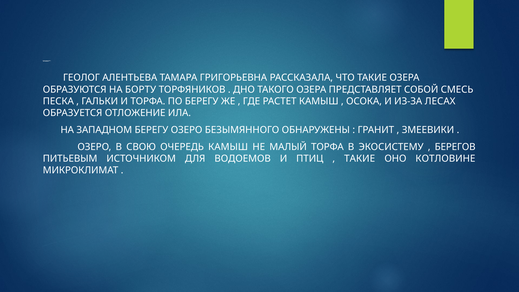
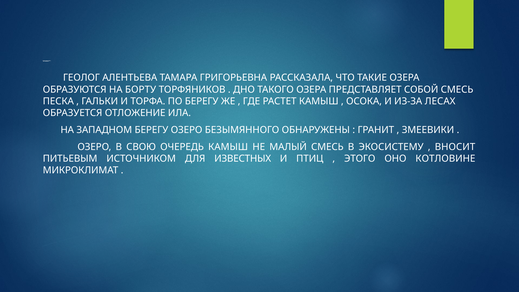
МАЛЫЙ ТОРФА: ТОРФА -> СМЕСЬ (327, 147)
БЕРЕГОВ: БЕРЕГОВ -> ВНОСИТ (455, 147)
ВОДОЕМОВ: ВОДОЕМОВ -> ИЗВЕСТНЫХ (243, 159)
ТАКИЕ: ТАКИЕ -> ЭТОГО (360, 159)
